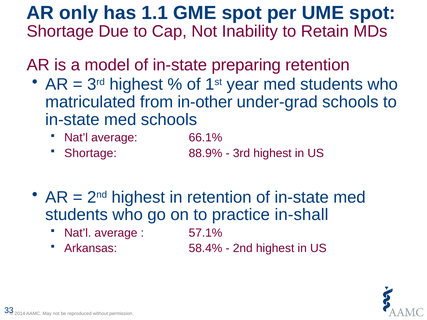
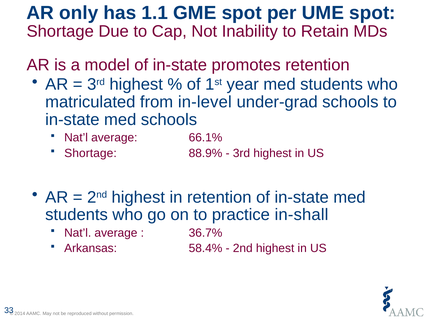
preparing: preparing -> promotes (246, 65)
in-other: in-other -> in-level (205, 102)
57.1%: 57.1% -> 36.7% (206, 233)
